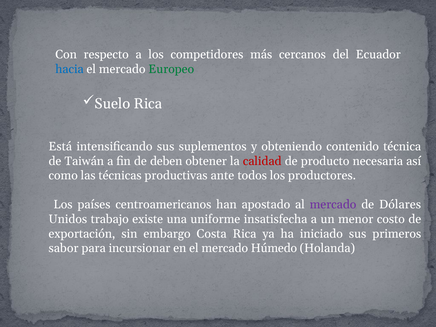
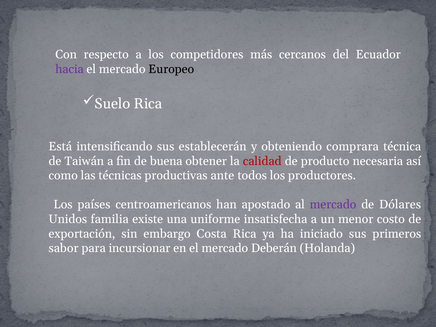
hacia colour: blue -> purple (70, 69)
Europeo colour: green -> black (171, 69)
suplementos: suplementos -> establecerán (213, 146)
contenido: contenido -> comprara (353, 146)
deben: deben -> buena (166, 161)
trabajo: trabajo -> familia (110, 219)
Húmedo: Húmedo -> Deberán (274, 248)
